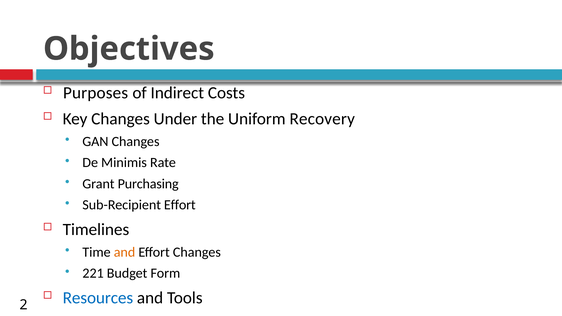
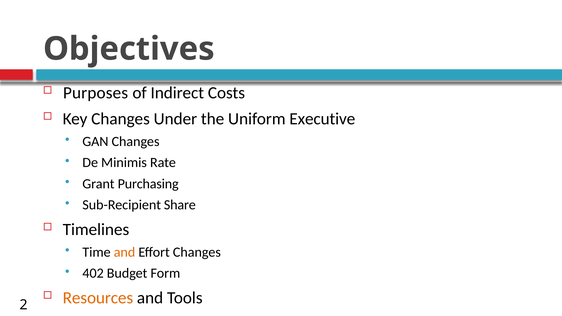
Recovery: Recovery -> Executive (322, 119)
Sub-Recipient Effort: Effort -> Share (180, 205)
221: 221 -> 402 (93, 273)
Resources colour: blue -> orange (98, 298)
